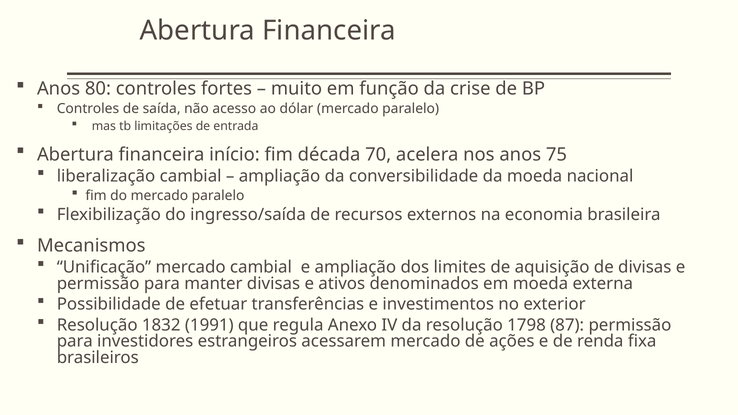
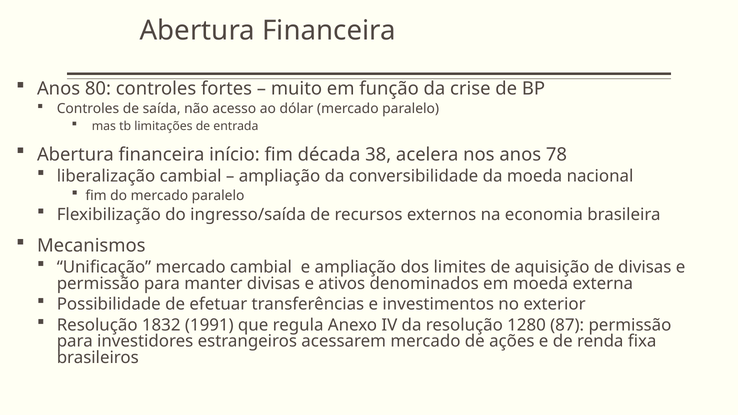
70: 70 -> 38 (378, 154)
75: 75 -> 78 (556, 154)
1798: 1798 -> 1280 (527, 325)
